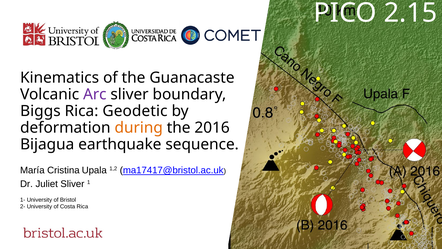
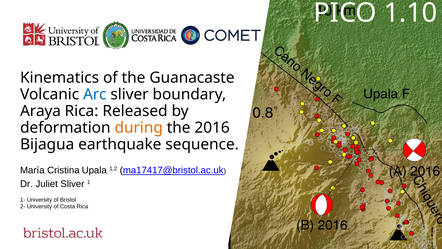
2.15: 2.15 -> 1.10 (410, 13)
Arc colour: purple -> blue (95, 94)
Biggs: Biggs -> Araya (40, 111)
Geodetic: Geodetic -> Released (135, 111)
